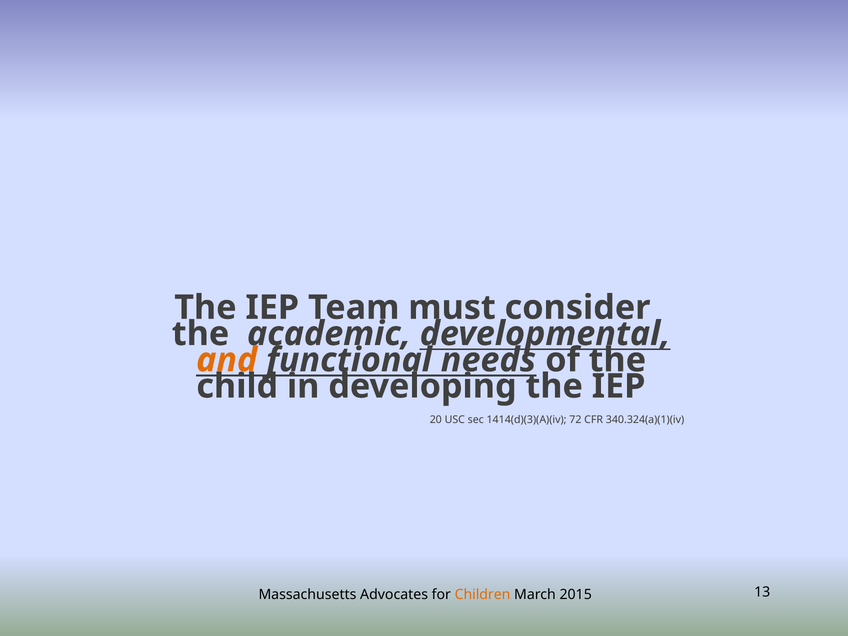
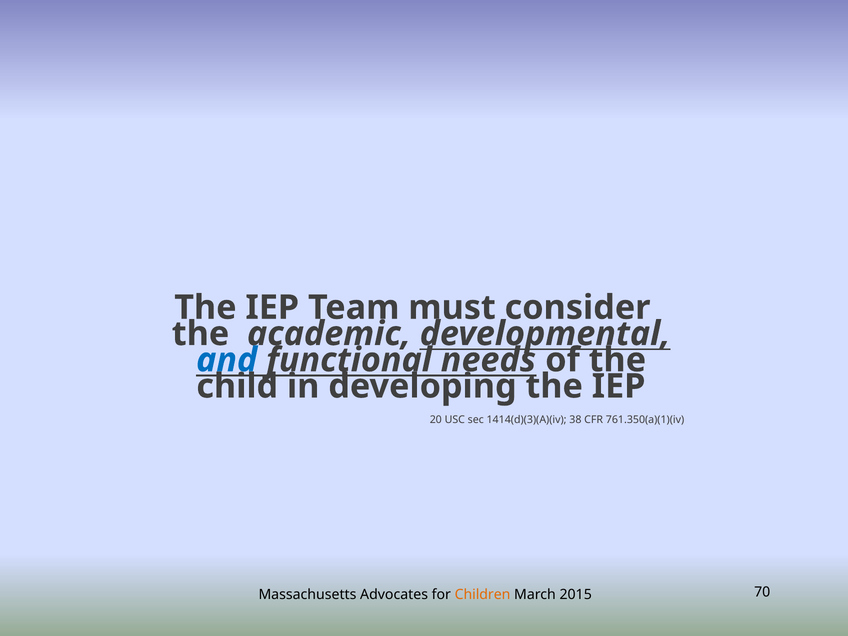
and colour: orange -> blue (227, 360)
72: 72 -> 38 (575, 420)
340.324(a)(1)(iv: 340.324(a)(1)(iv -> 761.350(a)(1)(iv (645, 420)
13: 13 -> 70 (762, 592)
